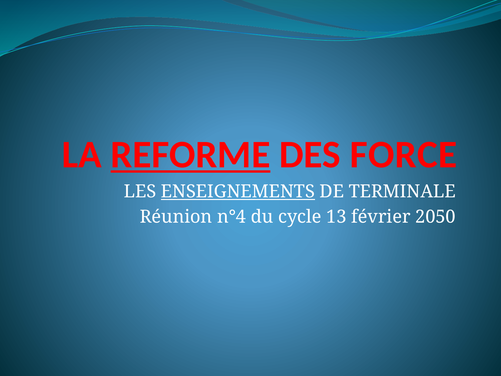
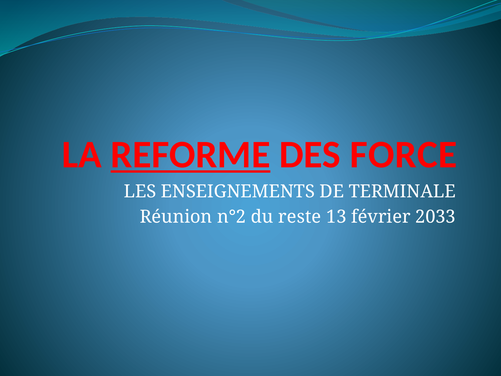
ENSEIGNEMENTS underline: present -> none (238, 192)
n°4: n°4 -> n°2 (232, 217)
cycle: cycle -> reste (300, 217)
2050: 2050 -> 2033 (436, 217)
